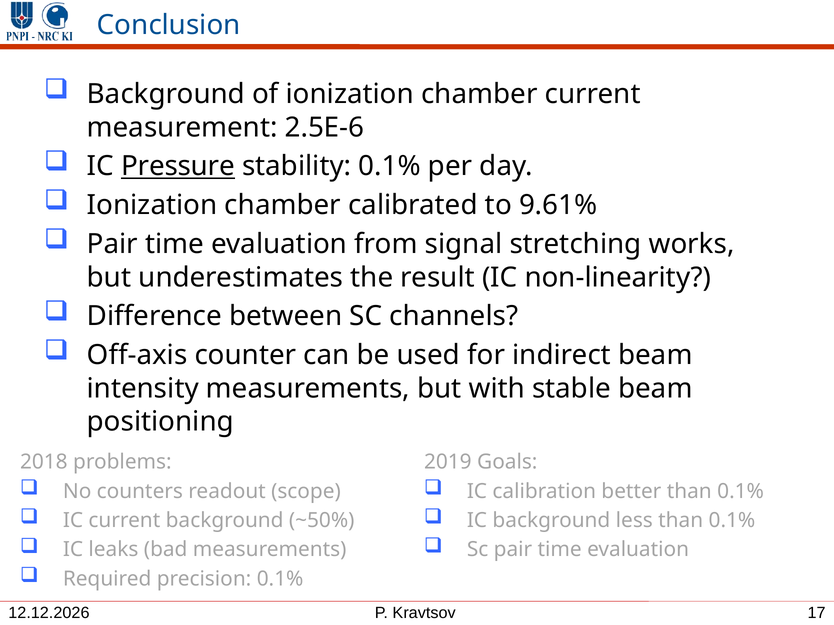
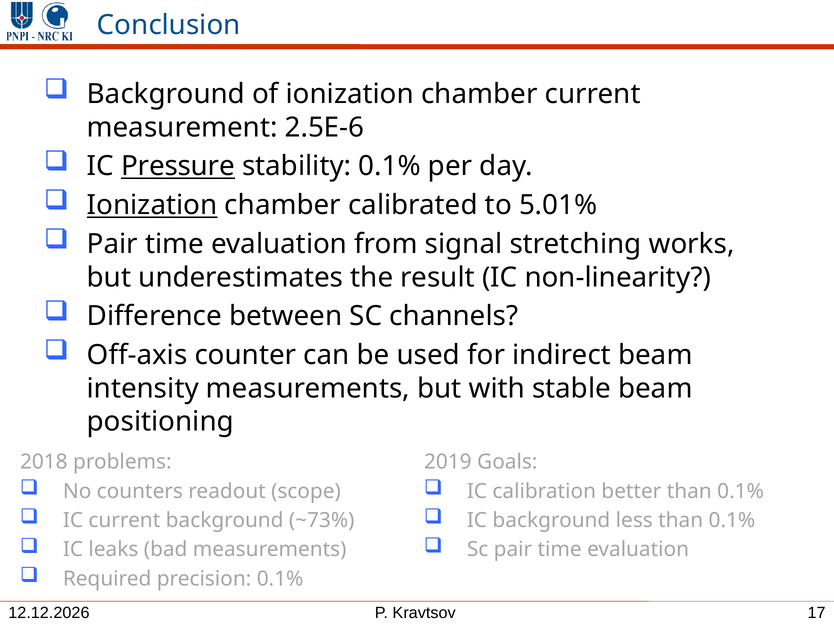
Ionization underline: none -> present (152, 205)
9.61%: 9.61% -> 5.01% (558, 205)
~50%: ~50% -> ~73% (322, 521)
